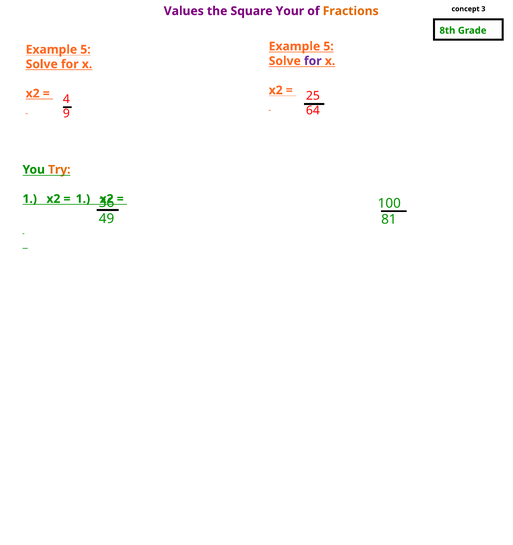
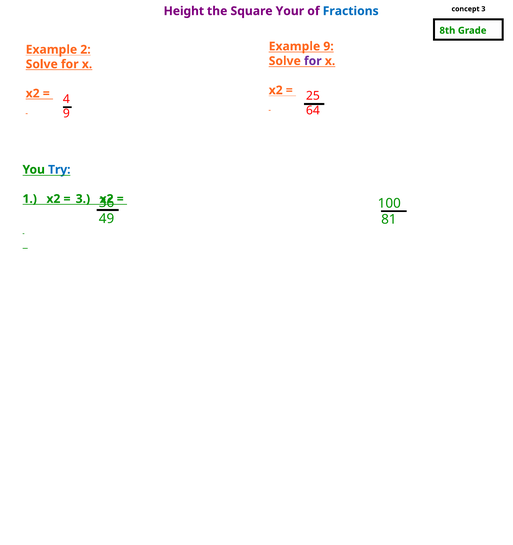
Values: Values -> Height (184, 11)
Fractions colour: orange -> blue (351, 11)
5: 5 -> 9 (329, 46)
5: 5 -> 2 (85, 50)
Try colour: orange -> blue (59, 169)
1: 1 -> 3 (83, 199)
